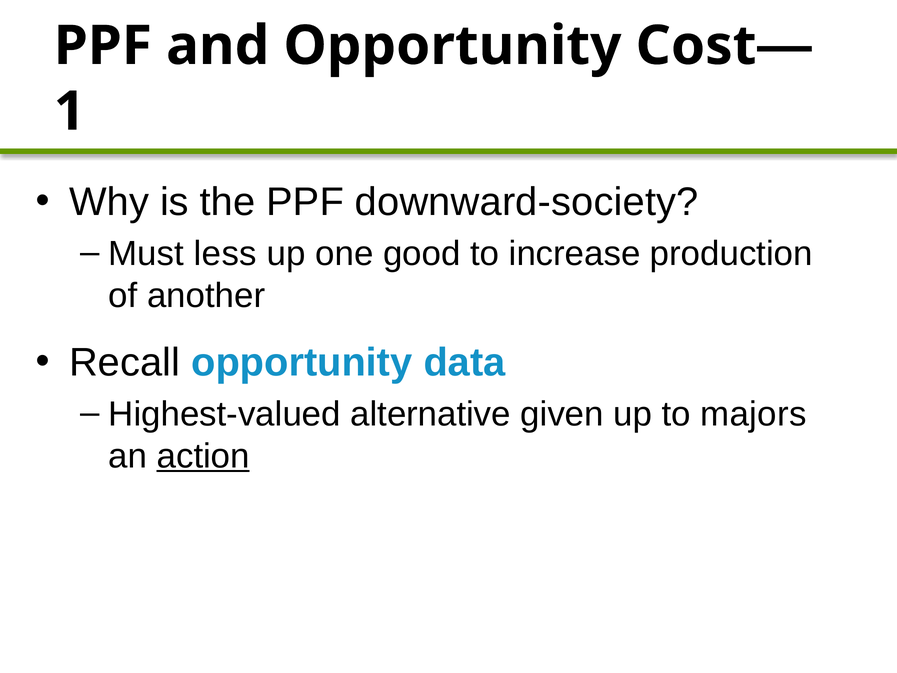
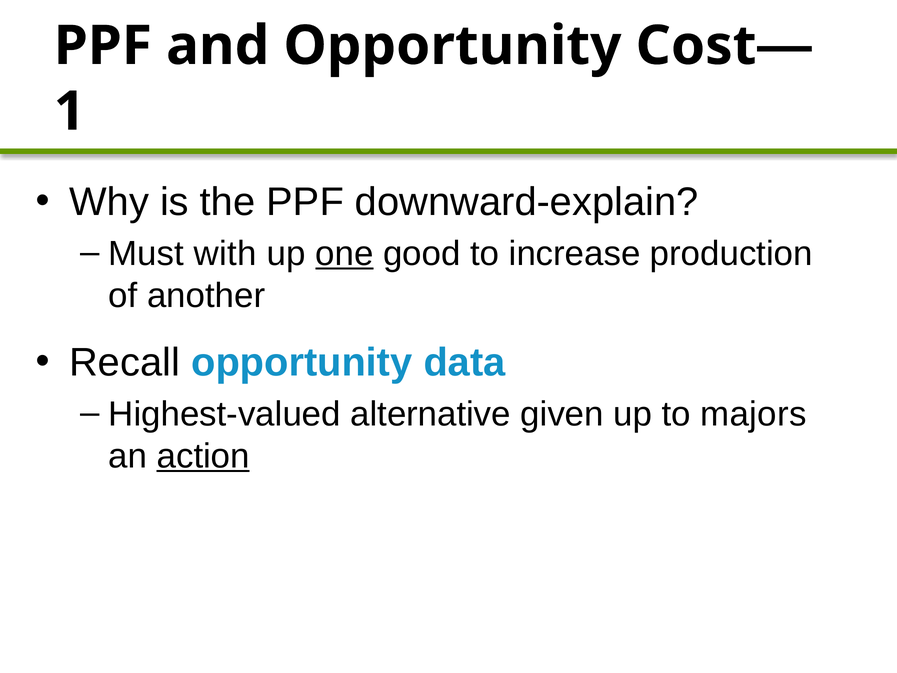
downward-society: downward-society -> downward-explain (527, 202)
less: less -> with (225, 254)
one underline: none -> present (344, 254)
